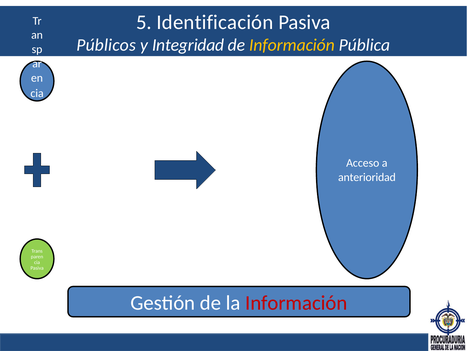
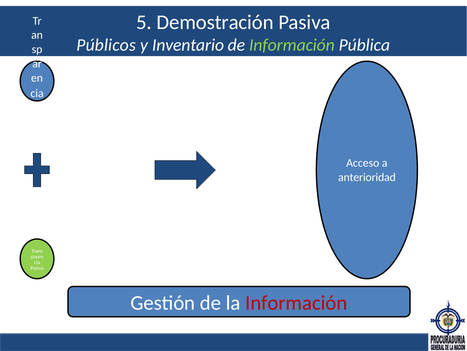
Identificación: Identificación -> Demostración (215, 22)
Integridad: Integridad -> Inventario (188, 45)
Información colour: yellow -> light green (292, 45)
